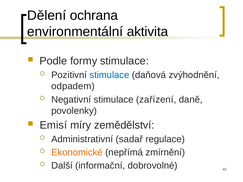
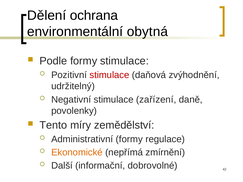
aktivita: aktivita -> obytná (147, 32)
stimulace colour: blue -> red (109, 75)
odpadem: odpadem -> udržitelný (73, 86)
Emisí: Emisí -> Tento (53, 125)
Administrativní sadař: sadař -> formy (129, 139)
